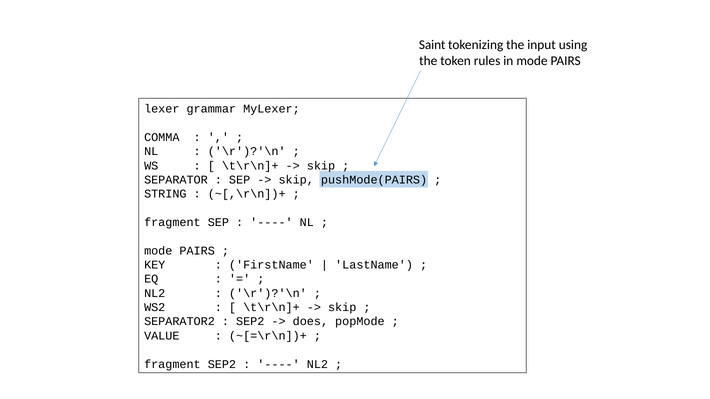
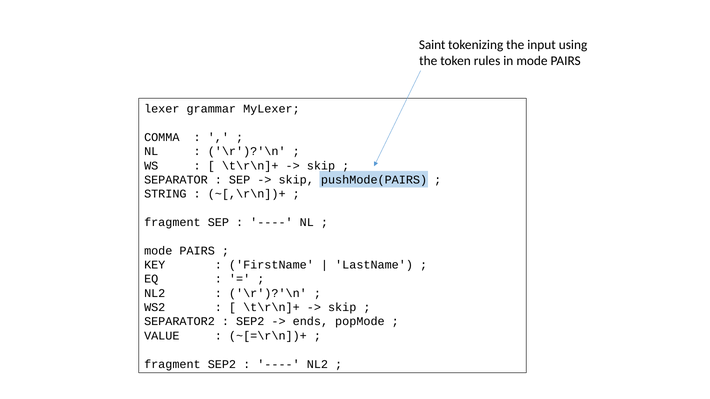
does: does -> ends (310, 322)
